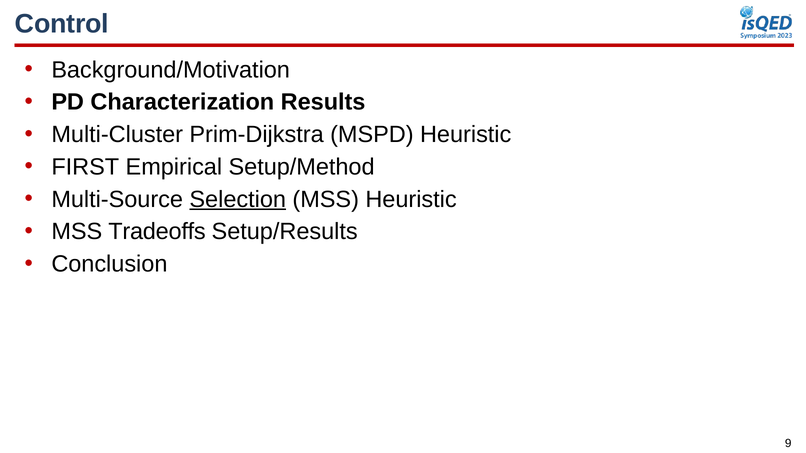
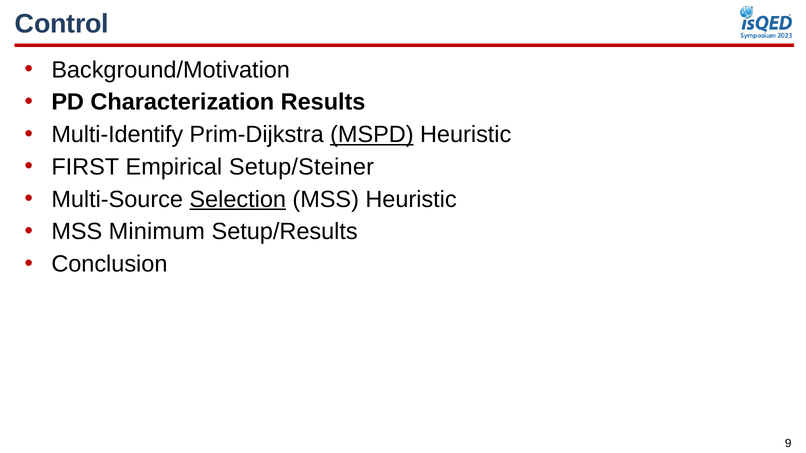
Multi-Cluster: Multi-Cluster -> Multi-Identify (117, 135)
MSPD underline: none -> present (372, 135)
Setup/Method: Setup/Method -> Setup/Steiner (301, 167)
Tradeoffs: Tradeoffs -> Minimum (157, 232)
